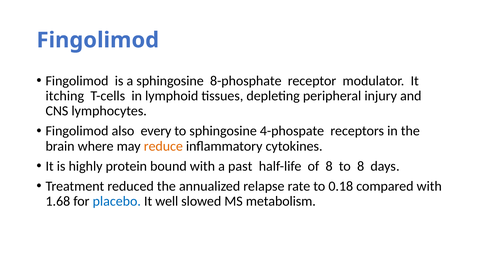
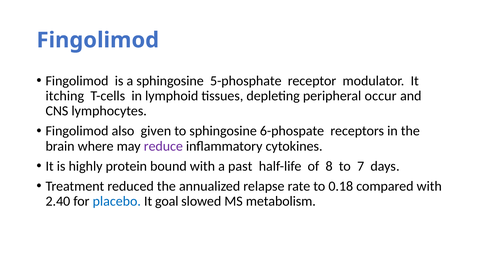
8-phosphate: 8-phosphate -> 5-phosphate (246, 81)
injury: injury -> occur (381, 96)
every: every -> given (156, 131)
4-phospate: 4-phospate -> 6-phospate (292, 131)
reduce colour: orange -> purple (163, 146)
to 8: 8 -> 7 (361, 166)
1.68: 1.68 -> 2.40 (58, 202)
well: well -> goal (167, 202)
